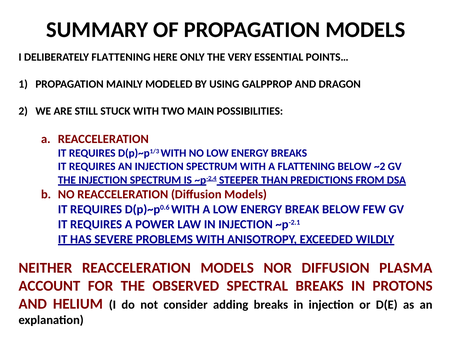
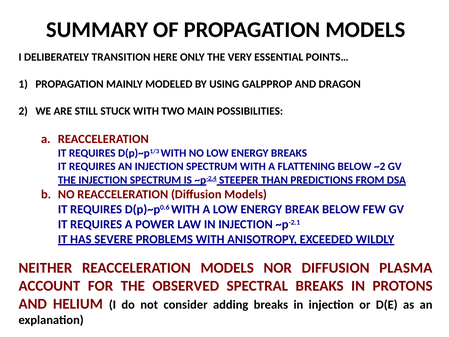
DELIBERATELY FLATTENING: FLATTENING -> TRANSITION (121, 57)
